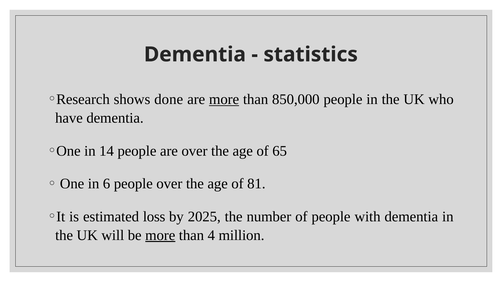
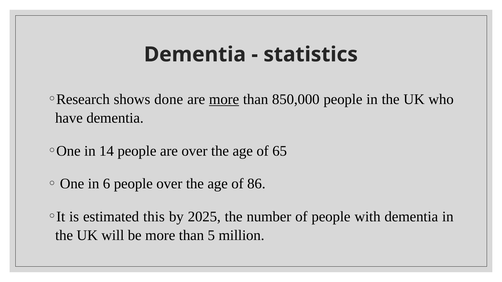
81: 81 -> 86 (256, 184)
loss: loss -> this (154, 217)
more underline: present -> none (160, 236)
4: 4 -> 5 (211, 236)
